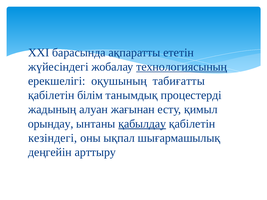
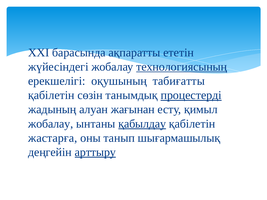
білім: білім -> сөзін (90, 95)
процестерді underline: none -> present (191, 95)
орындау: орындау -> жобалау (51, 124)
кезіндегі: кезіндегі -> жастарға (53, 138)
ықпал: ықпал -> танып (119, 138)
арттыру underline: none -> present (95, 152)
